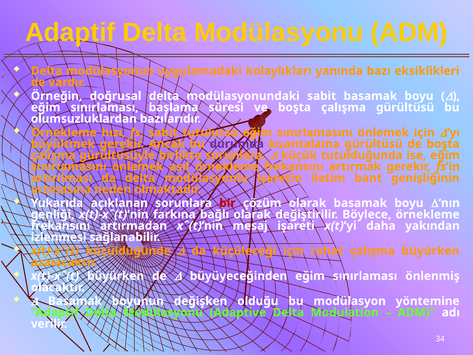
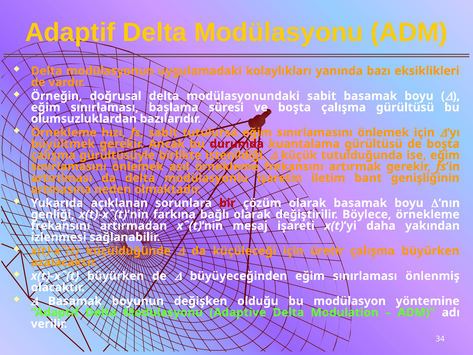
durumda colour: purple -> red (237, 144)
birlikte sorunlara: sorunlara -> istenildiği (236, 155)
rahat: rahat -> üretir (327, 251)
